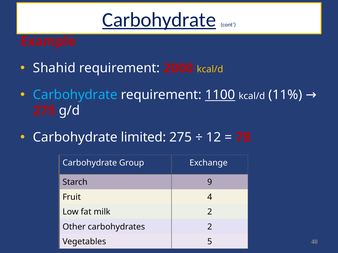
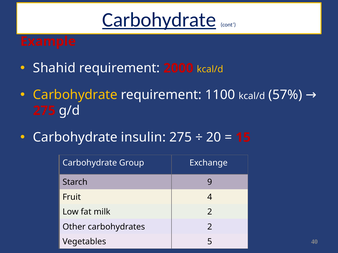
Carbohydrate colour: light blue -> yellow (75, 95)
1100 underline: present -> none (220, 95)
11%: 11% -> 57% (285, 95)
limited: limited -> insulin (143, 138)
12: 12 -> 20 (214, 138)
78: 78 -> 15 (243, 138)
